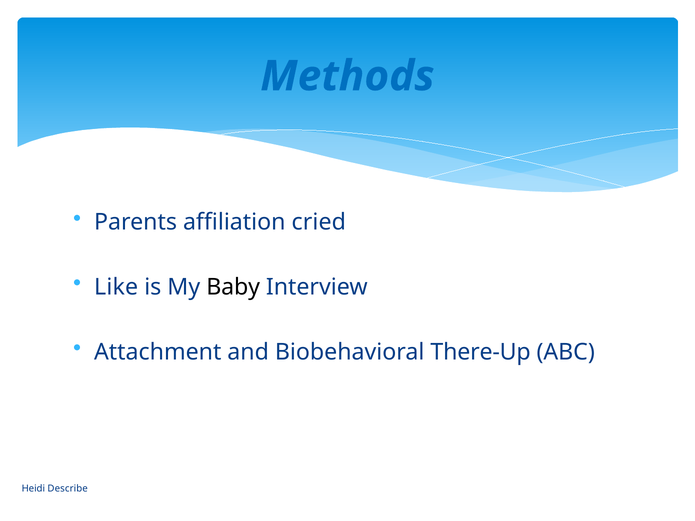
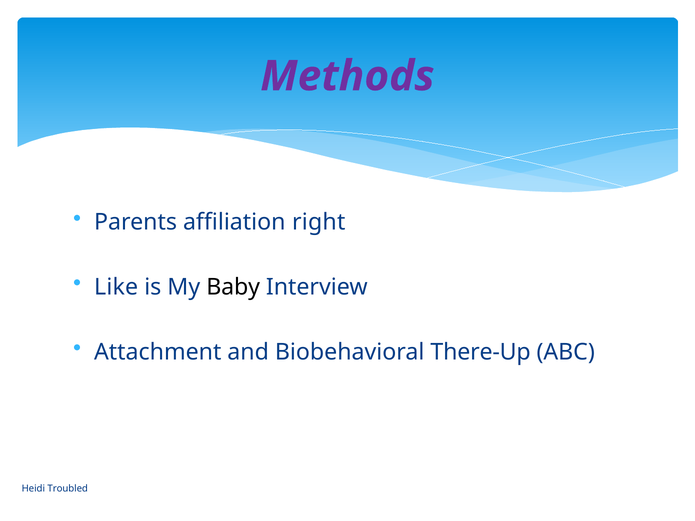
Methods colour: blue -> purple (347, 76)
cried: cried -> right (319, 222)
Describe: Describe -> Troubled (68, 489)
